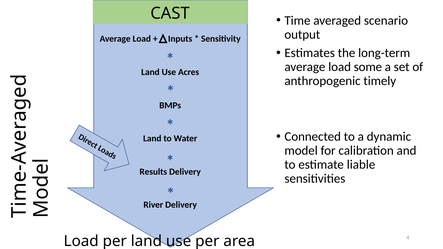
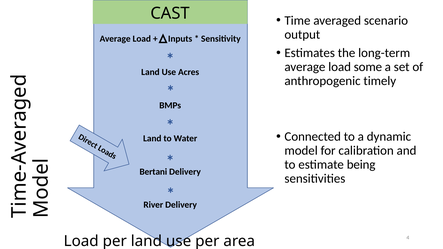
liable: liable -> being (361, 165)
Results: Results -> Bertani (153, 172)
